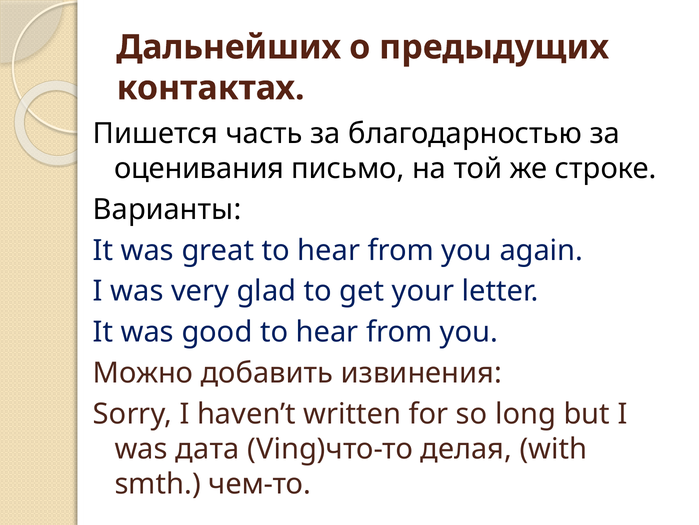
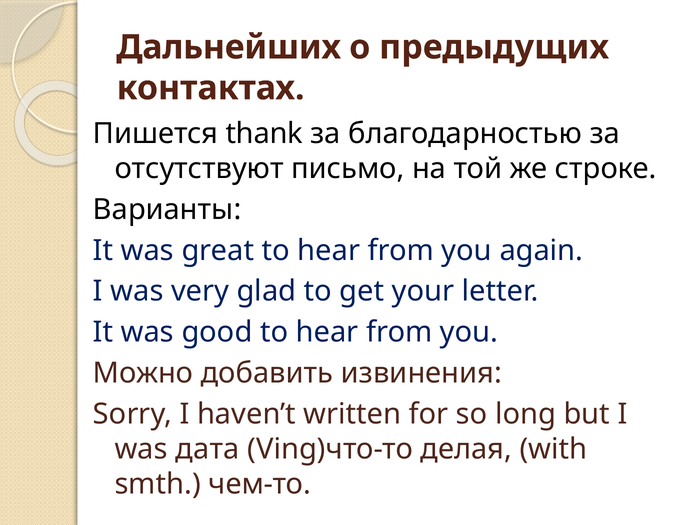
часть: часть -> thank (264, 134)
оценивания: оценивания -> отсутствуют (199, 169)
